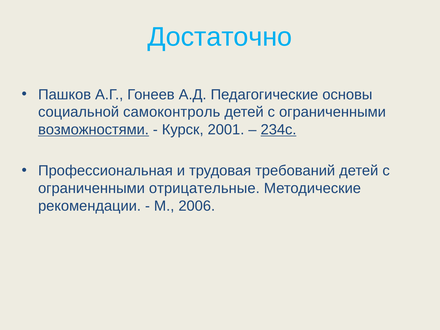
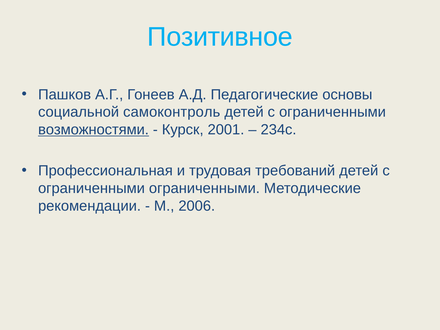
Достаточно: Достаточно -> Позитивное (220, 37)
234с underline: present -> none (279, 130)
ограниченными отрицательные: отрицательные -> ограниченными (204, 188)
